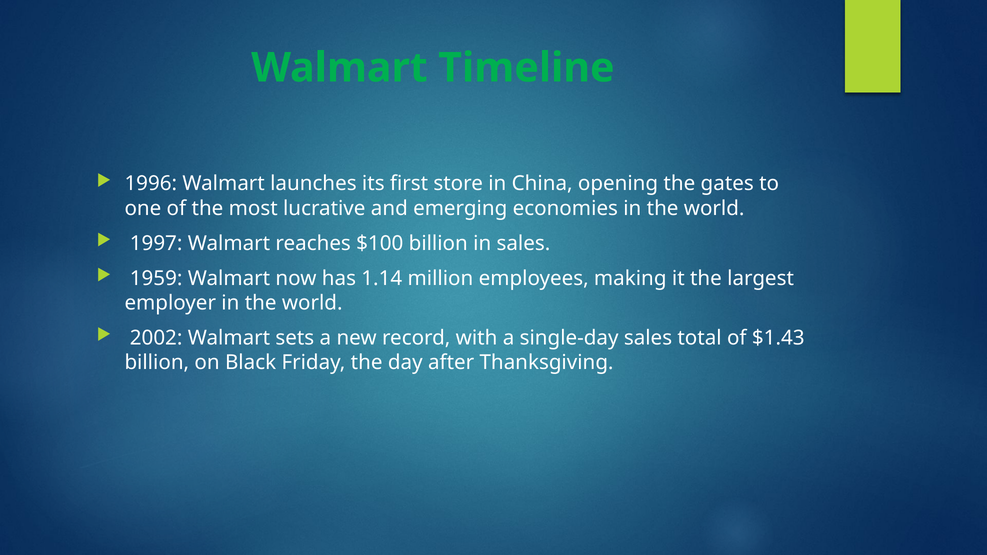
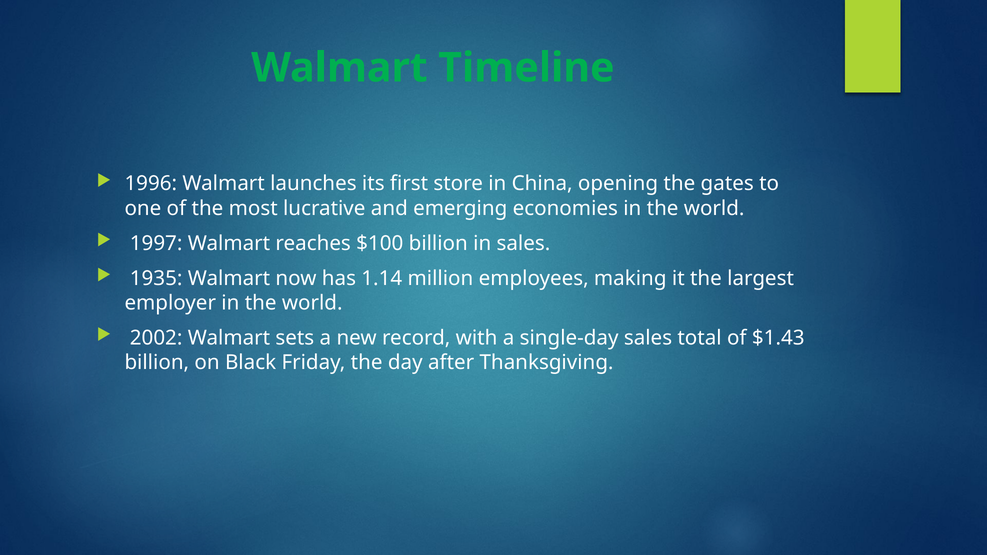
1959: 1959 -> 1935 (156, 278)
